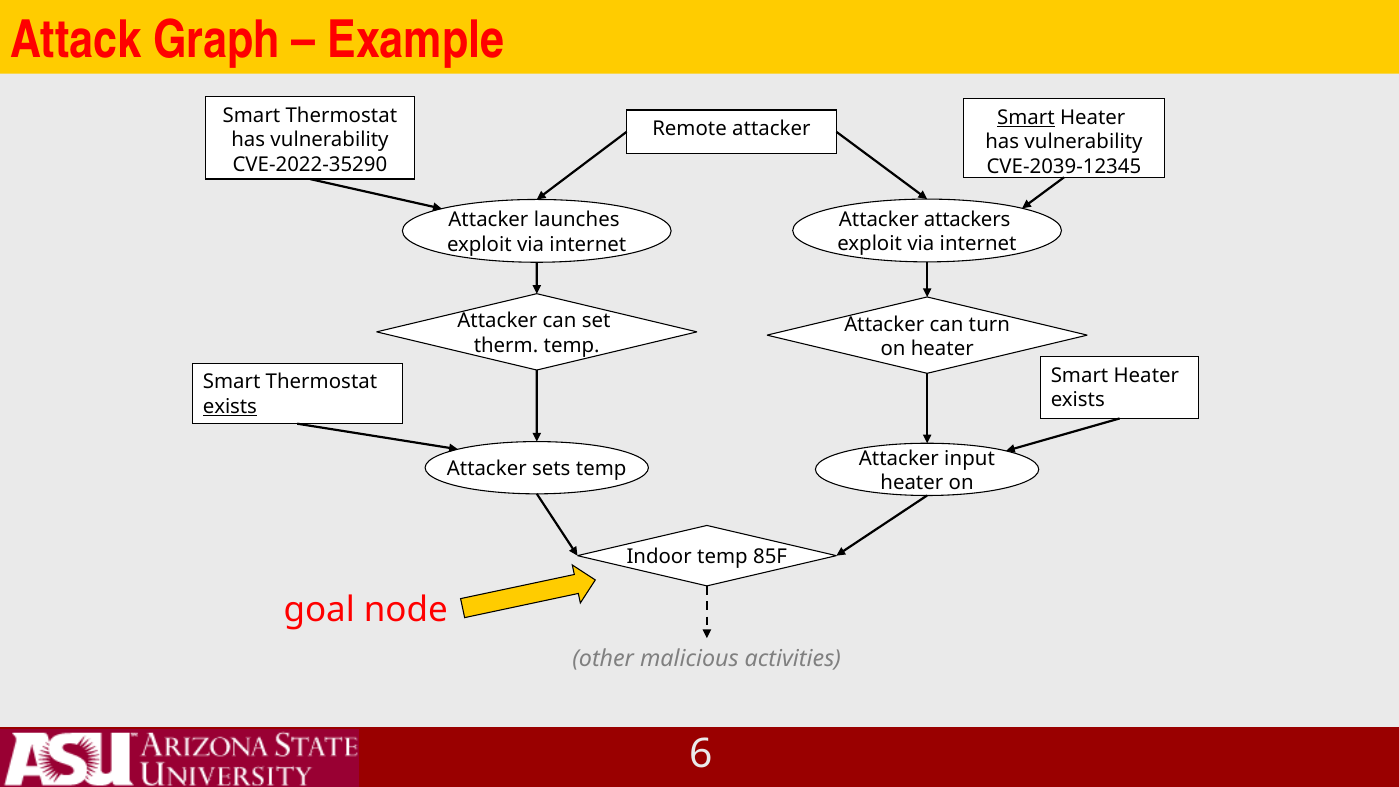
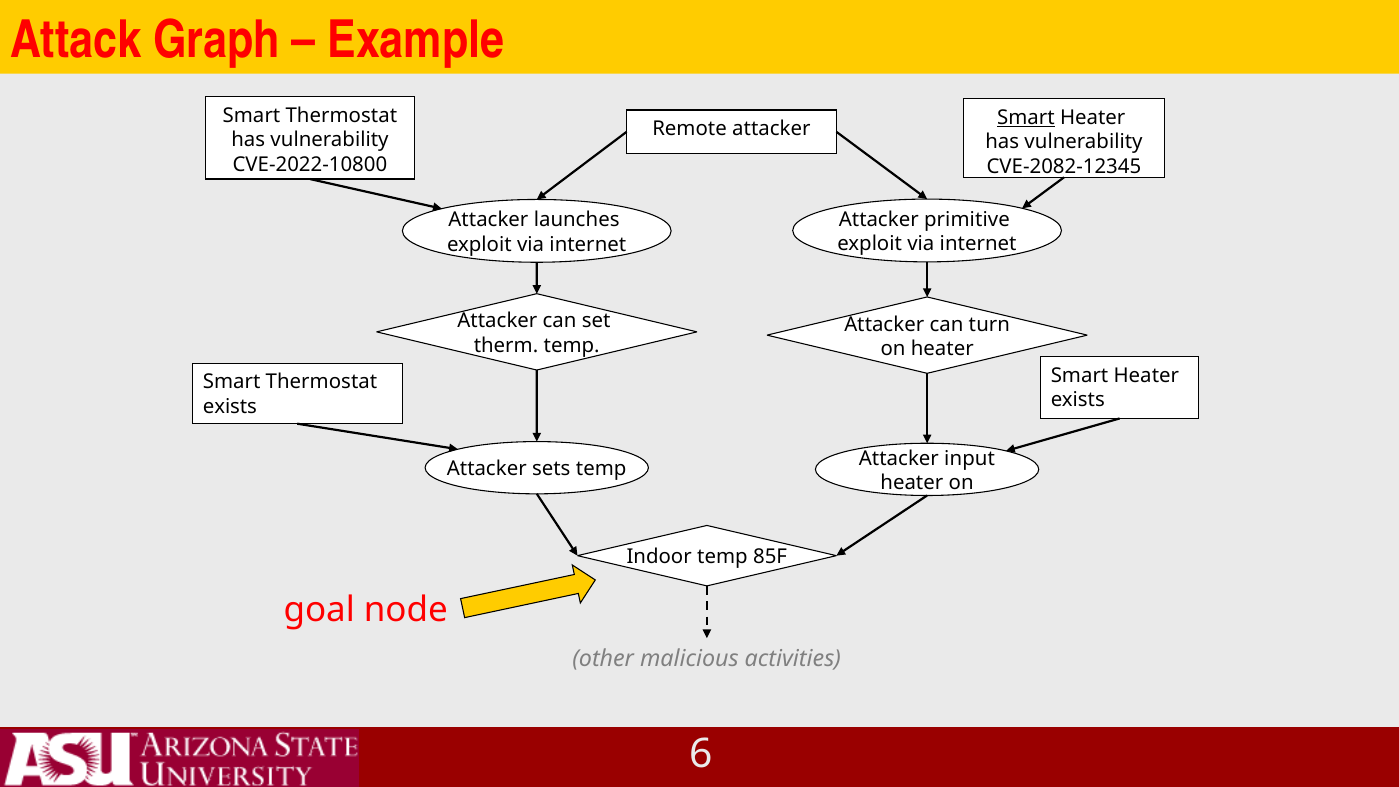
CVE-2022-35290: CVE-2022-35290 -> CVE-2022-10800 (310, 165)
CVE-2039-12345: CVE-2039-12345 -> CVE-2082-12345 (1064, 166)
attackers: attackers -> primitive (967, 220)
exists underline: present -> none (230, 407)
